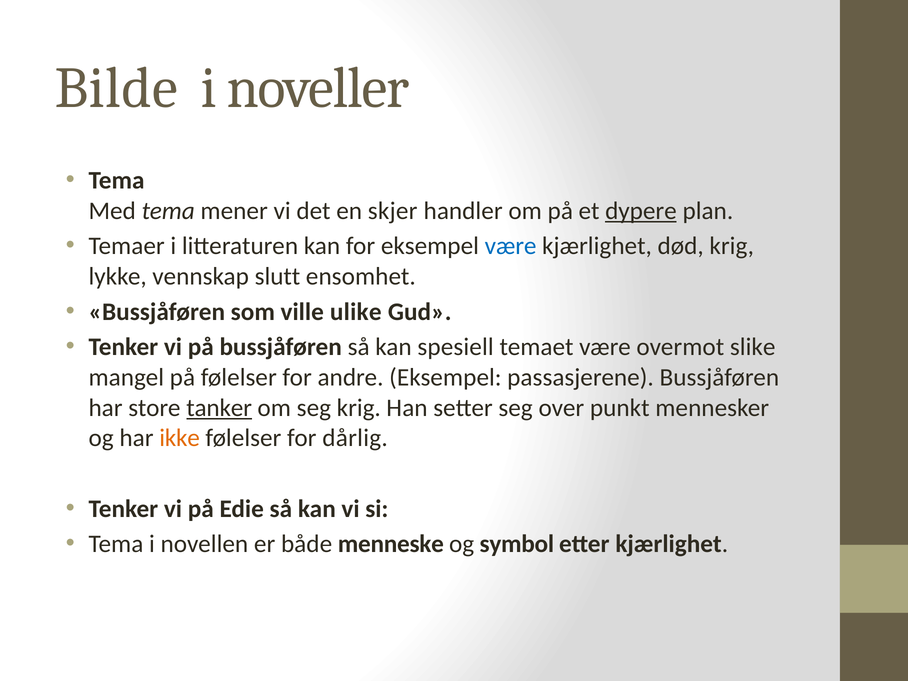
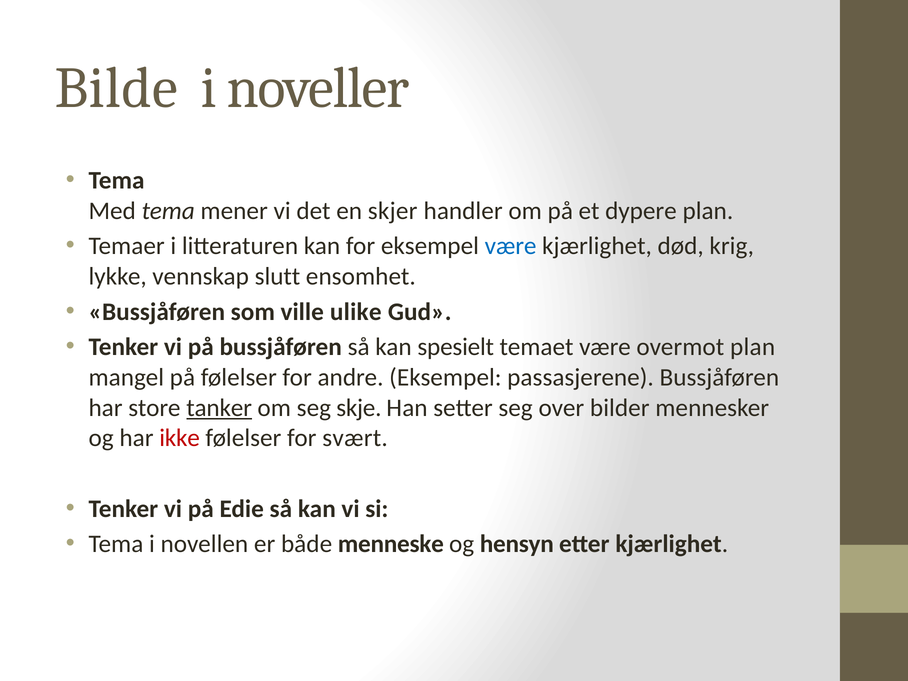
dypere underline: present -> none (641, 211)
spesiell: spesiell -> spesielt (456, 347)
overmot slike: slike -> plan (753, 347)
seg krig: krig -> skje (359, 408)
punkt: punkt -> bilder (620, 408)
ikke colour: orange -> red (180, 438)
dårlig: dårlig -> svært (355, 438)
symbol: symbol -> hensyn (517, 544)
